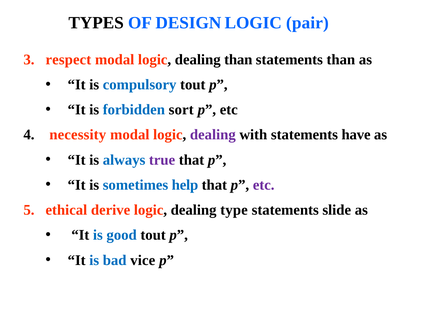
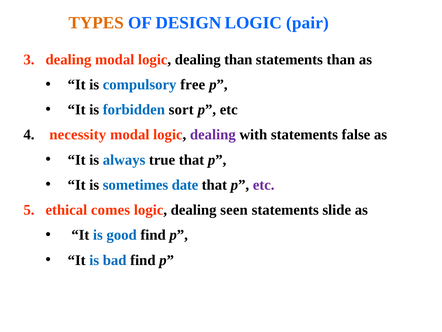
TYPES colour: black -> orange (96, 23)
respect: respect -> dealing (68, 59)
compulsory tout: tout -> free (193, 84)
have: have -> false (356, 135)
true colour: purple -> black (162, 160)
help: help -> date (185, 185)
derive: derive -> comes (110, 210)
type: type -> seen (234, 210)
good tout: tout -> find (153, 235)
bad vice: vice -> find (143, 260)
